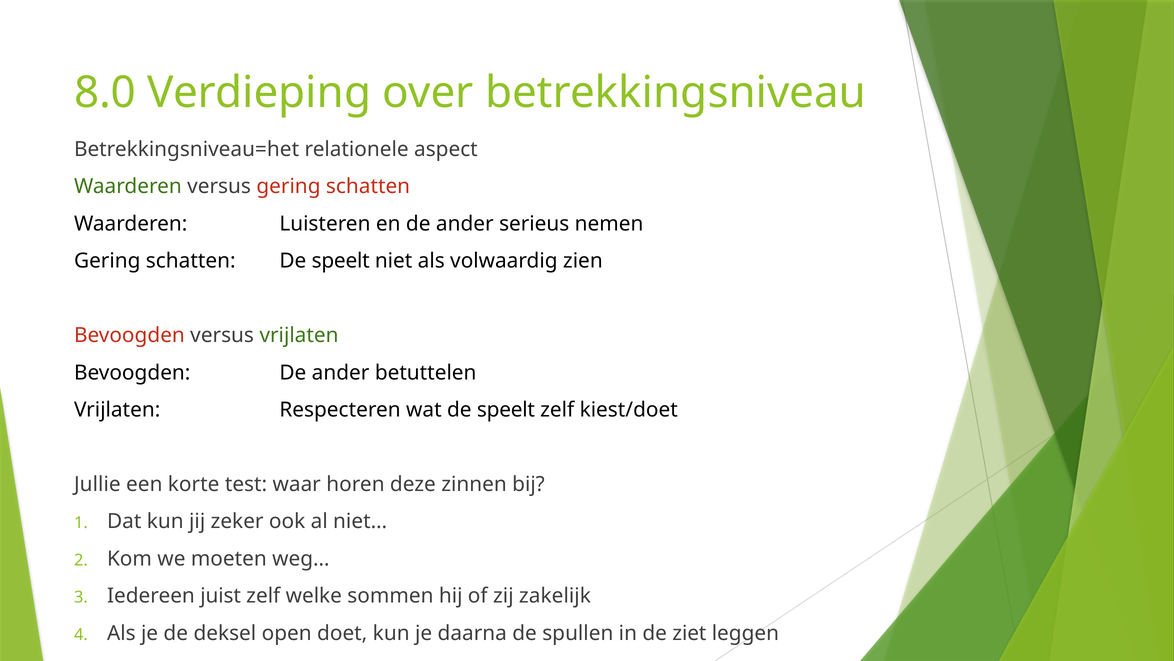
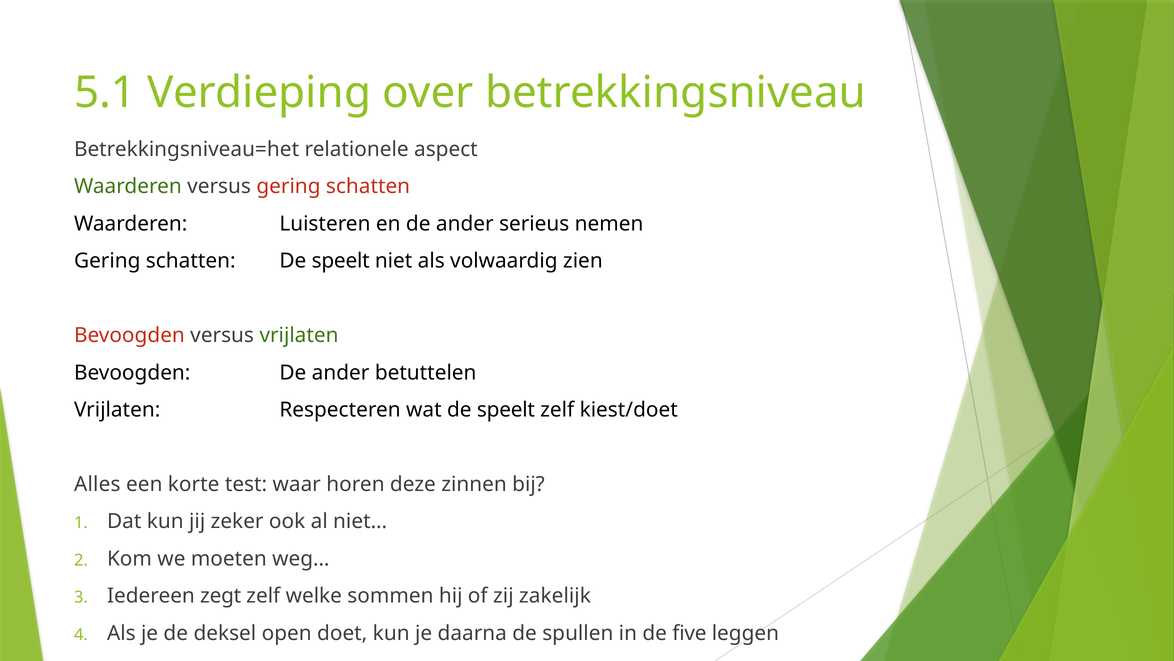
8.0: 8.0 -> 5.1 (105, 93)
Jullie: Jullie -> Alles (97, 484)
juist: juist -> zegt (221, 596)
ziet: ziet -> five (689, 633)
